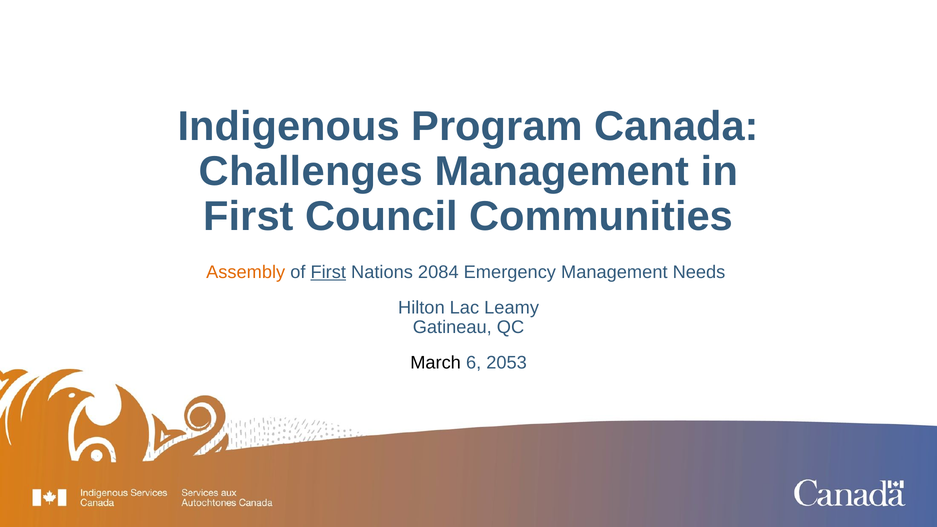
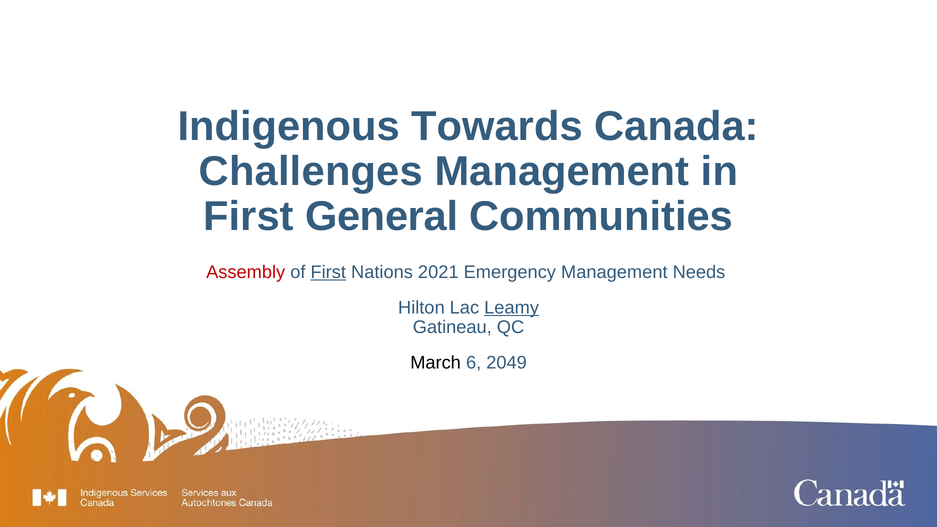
Program: Program -> Towards (497, 126)
Council: Council -> General (382, 216)
Assembly colour: orange -> red (246, 272)
2084: 2084 -> 2021 (438, 272)
Leamy underline: none -> present (512, 308)
2053: 2053 -> 2049 (507, 363)
